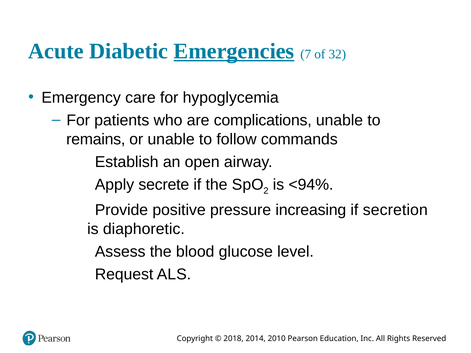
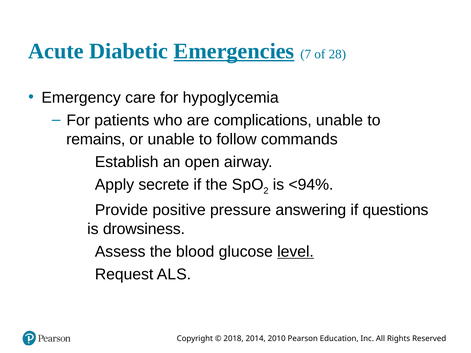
32: 32 -> 28 (337, 54)
increasing: increasing -> answering (311, 210)
secretion: secretion -> questions (395, 210)
diaphoretic: diaphoretic -> drowsiness (144, 229)
level underline: none -> present (296, 252)
